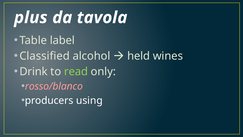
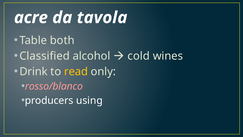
plus: plus -> acre (31, 18)
label: label -> both (62, 40)
held: held -> cold (139, 56)
read colour: light green -> yellow (76, 72)
